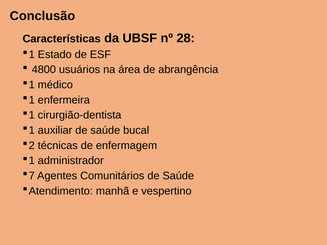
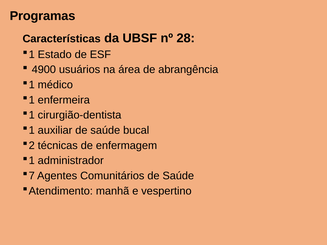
Conclusão: Conclusão -> Programas (43, 16)
4800: 4800 -> 4900 (44, 70)
